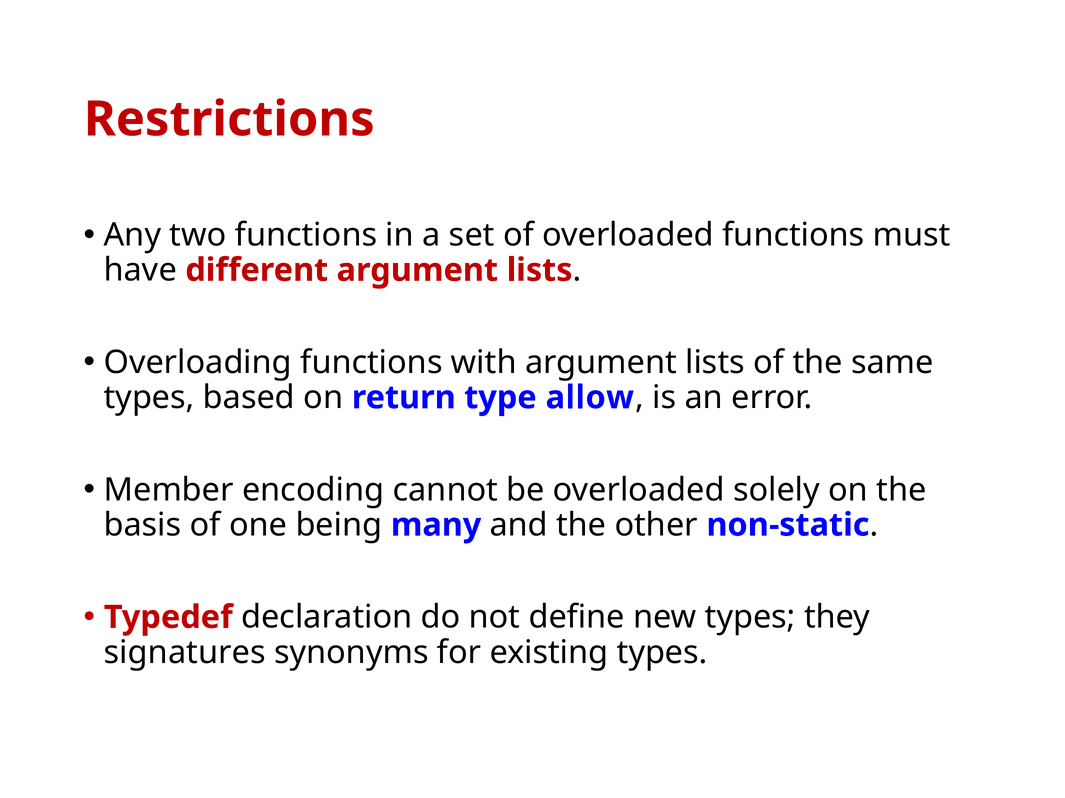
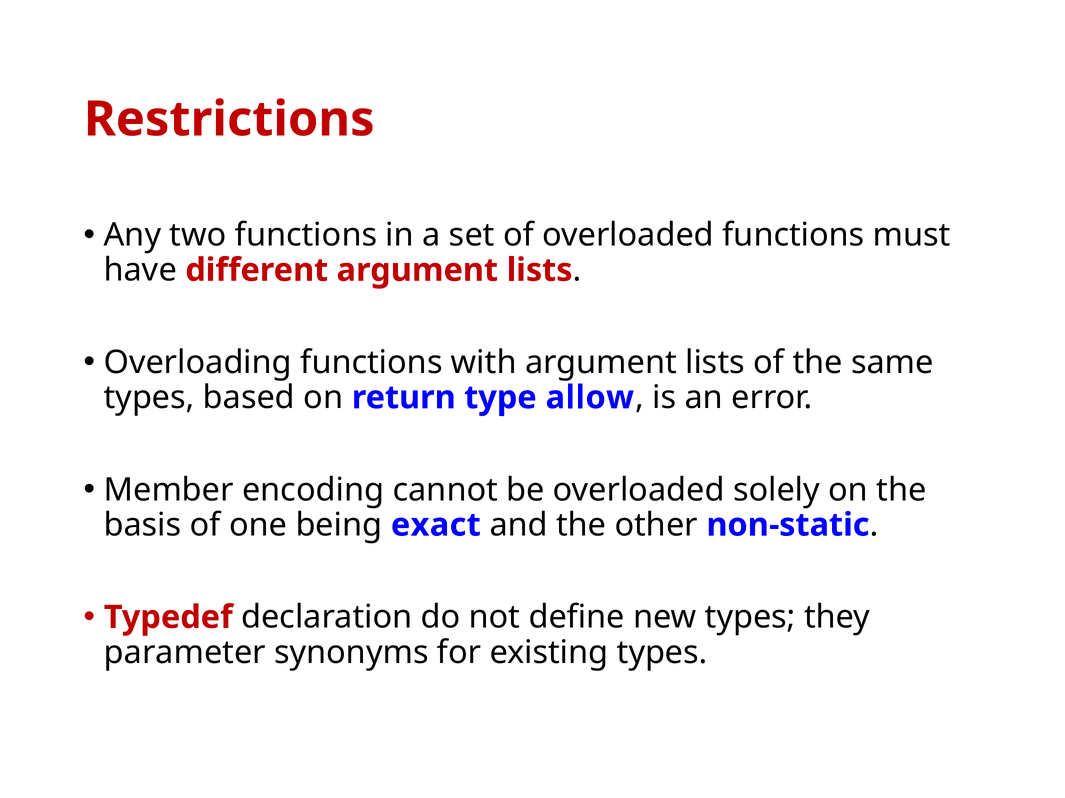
many: many -> exact (436, 525)
signatures: signatures -> parameter (185, 653)
